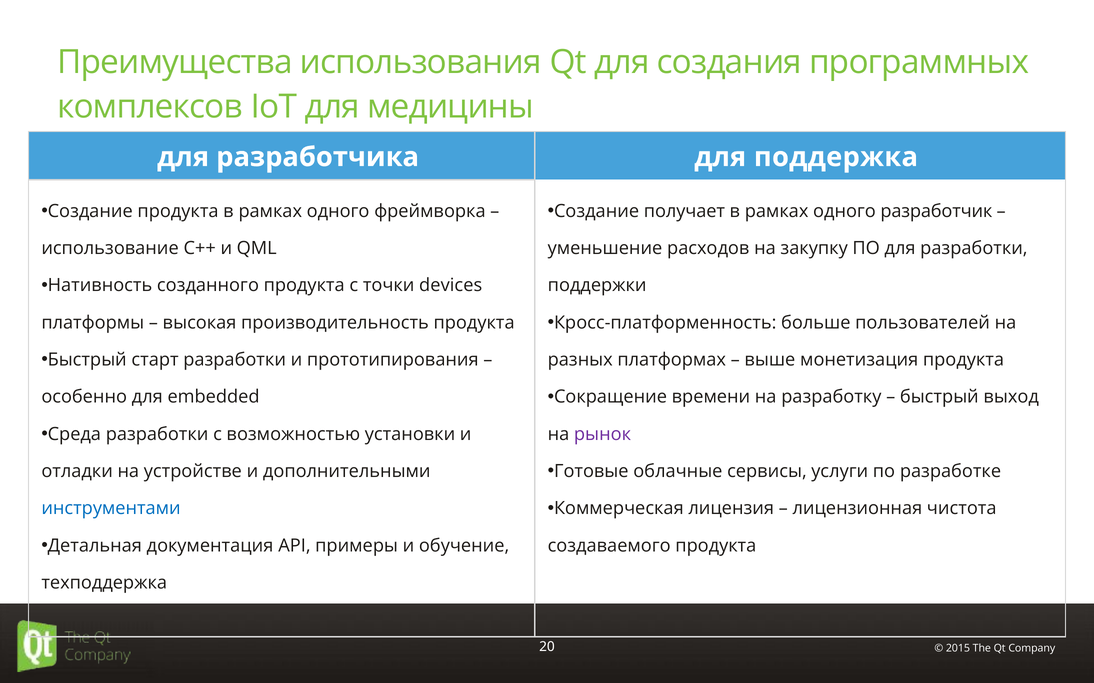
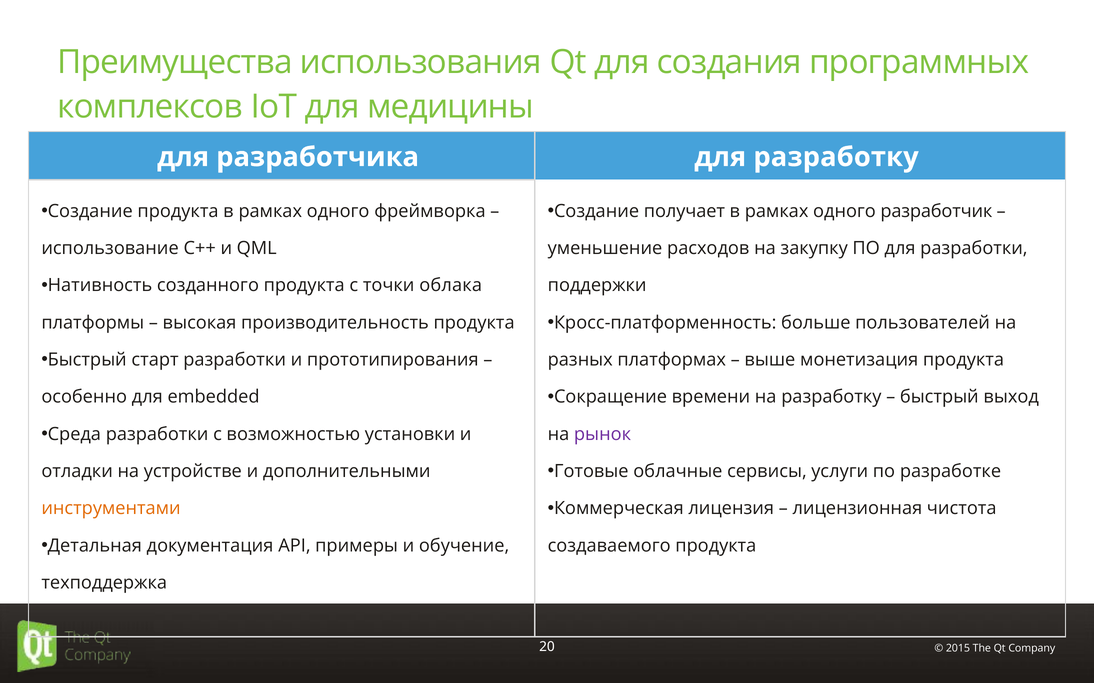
для поддержка: поддержка -> разработку (836, 157)
devices: devices -> облака (451, 286)
инструментами colour: blue -> orange (111, 509)
